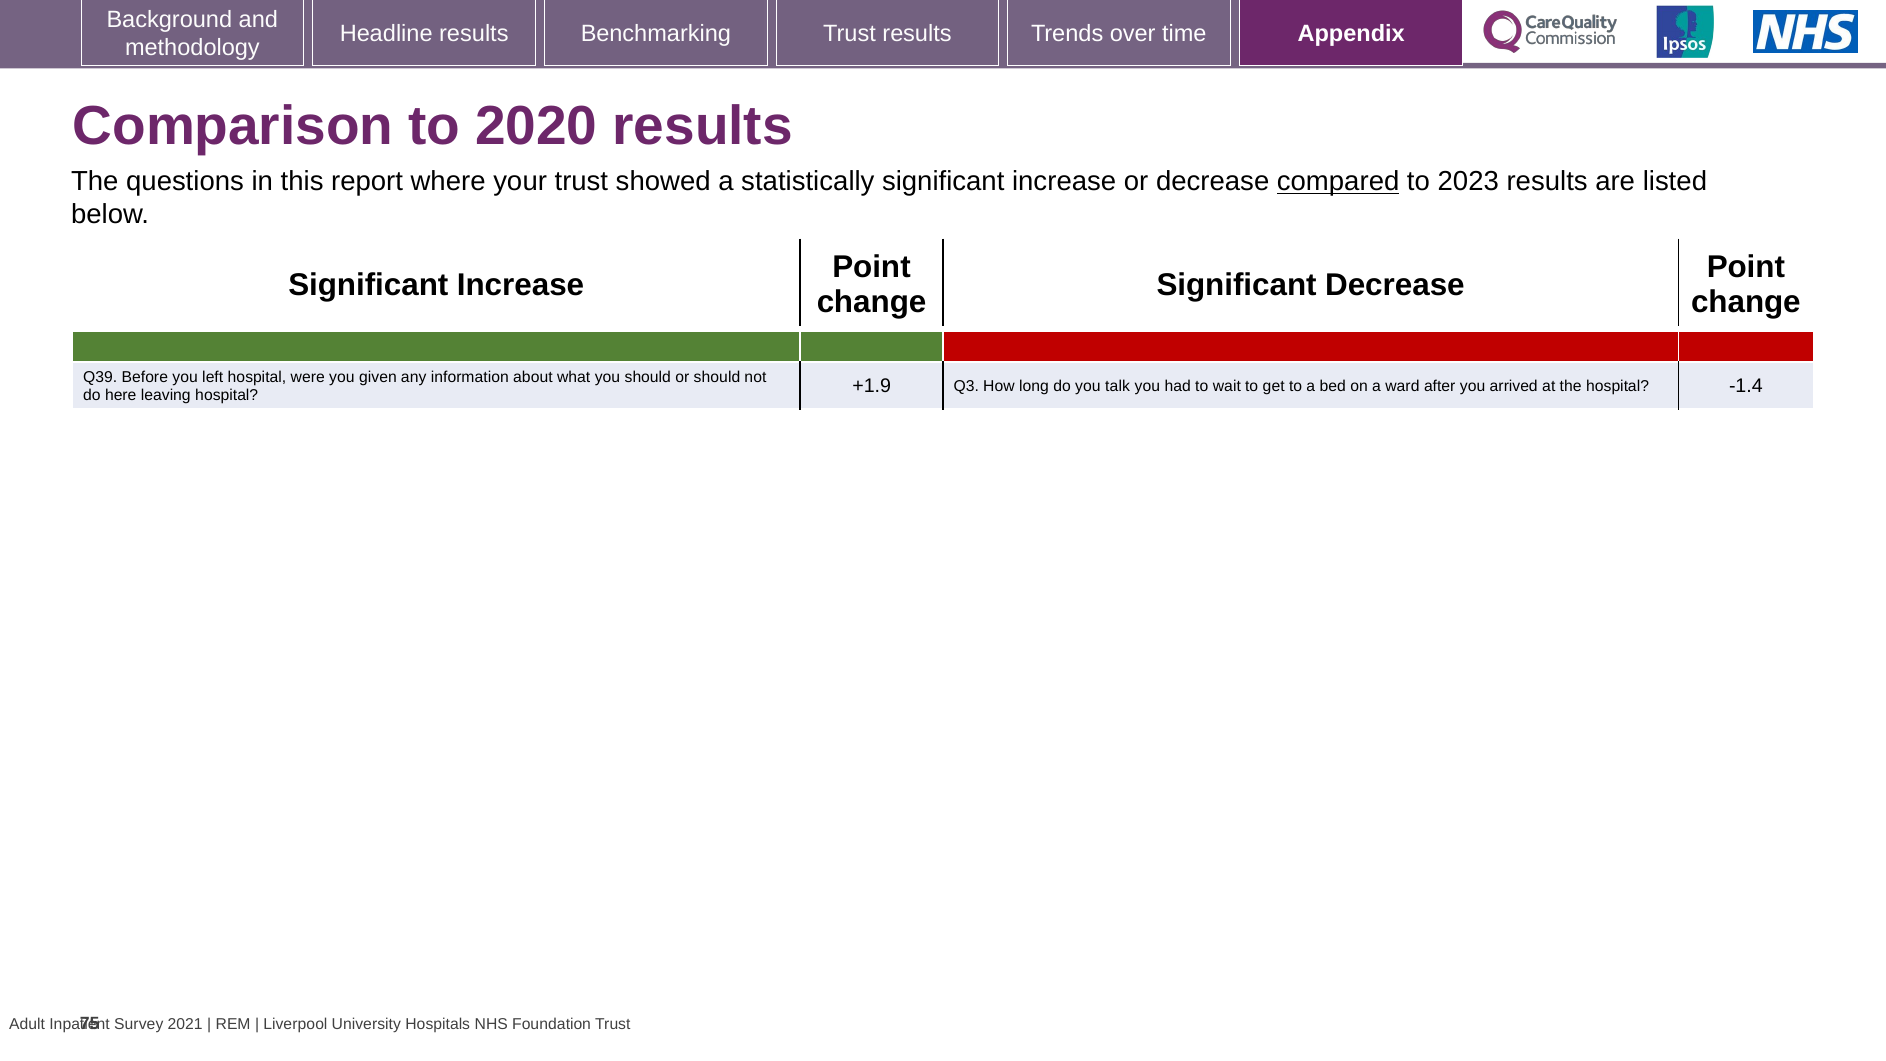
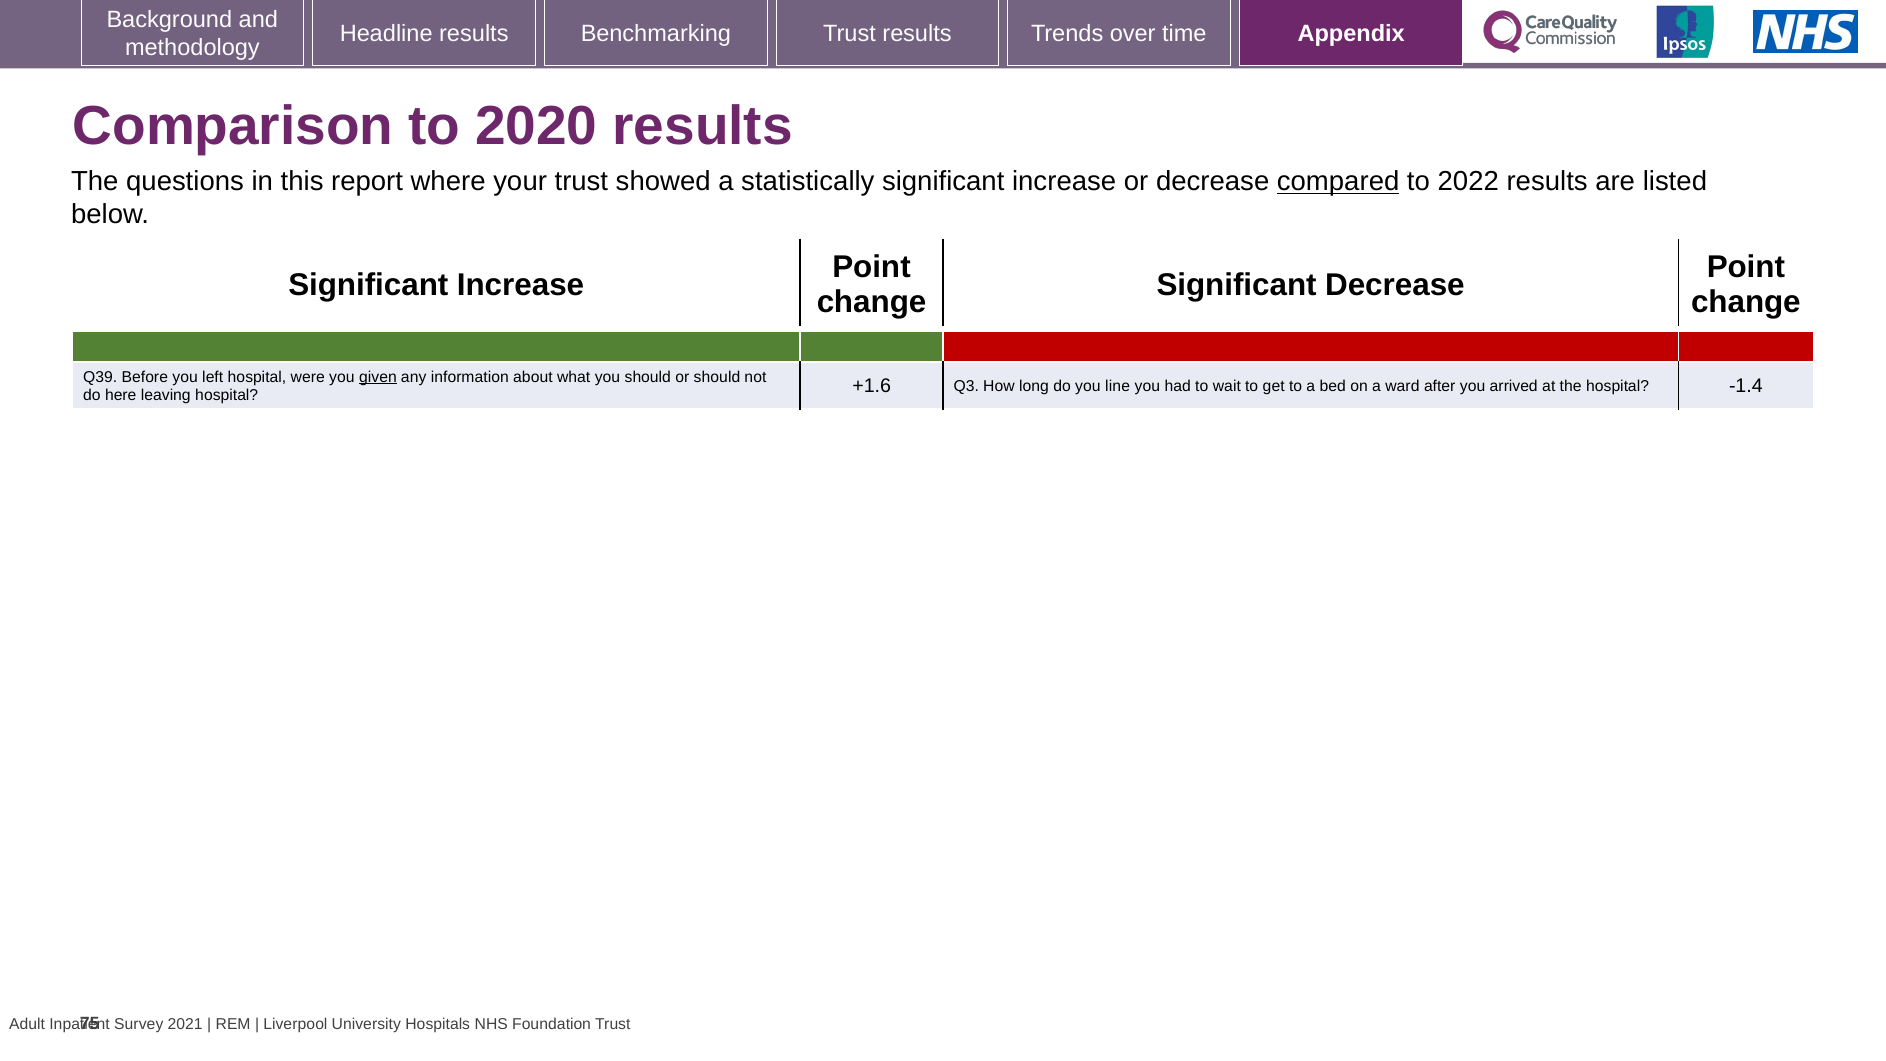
2023: 2023 -> 2022 (1468, 182)
given underline: none -> present (378, 377)
+1.9: +1.9 -> +1.6 (872, 386)
talk: talk -> line (1118, 386)
